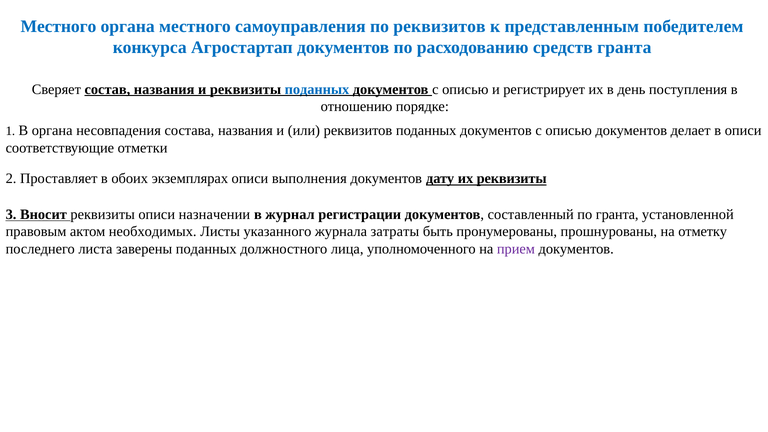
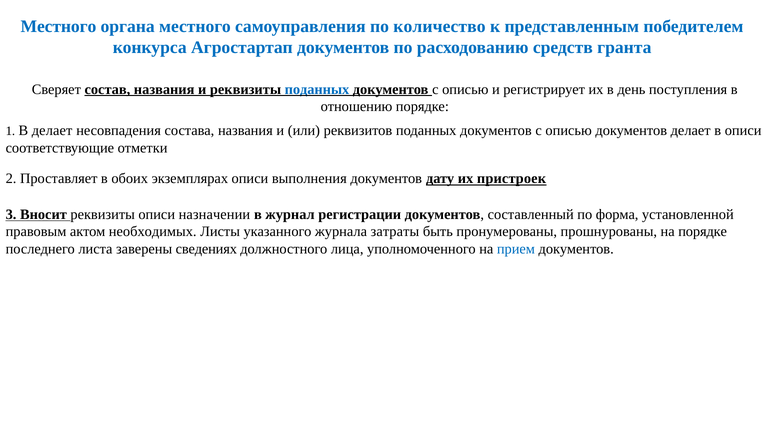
по реквизитов: реквизитов -> количество (439, 26)
В органа: органа -> делает (52, 130)
их реквизиты: реквизиты -> пристроек (512, 179)
по гранта: гранта -> форма (617, 214)
на отметку: отметку -> порядке (703, 232)
заверены поданных: поданных -> сведениях (206, 249)
прием colour: purple -> blue (516, 249)
